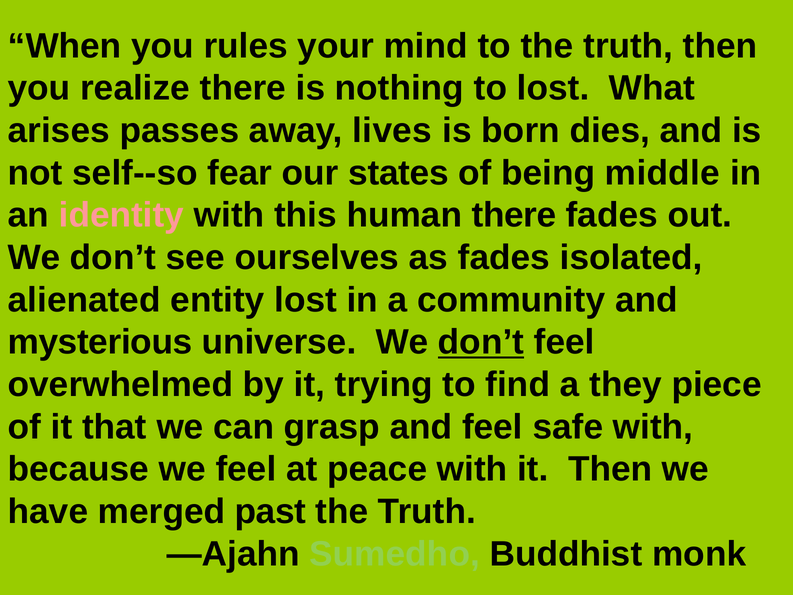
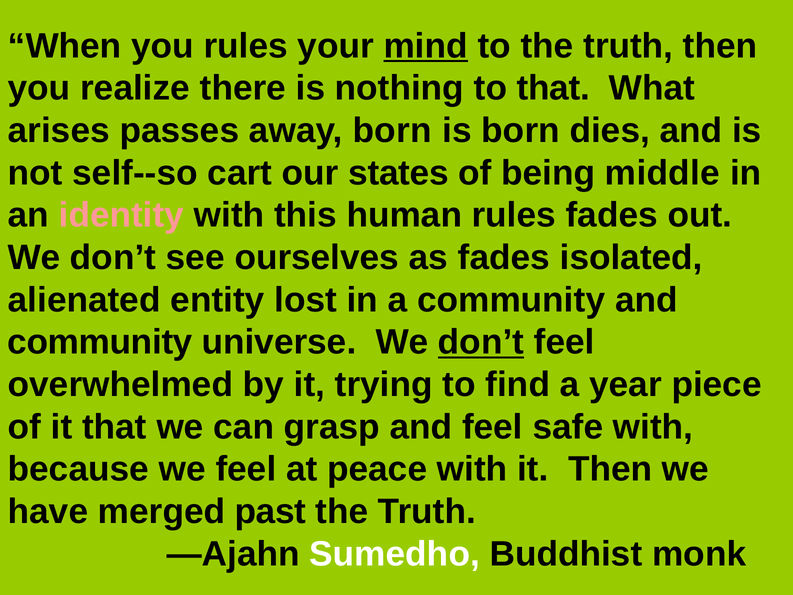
mind underline: none -> present (426, 46)
to lost: lost -> that (553, 88)
away lives: lives -> born (392, 131)
fear: fear -> cart (240, 173)
human there: there -> rules (514, 215)
mysterious: mysterious -> community (100, 342)
they: they -> year (626, 384)
Sumedho colour: light green -> white (395, 554)
